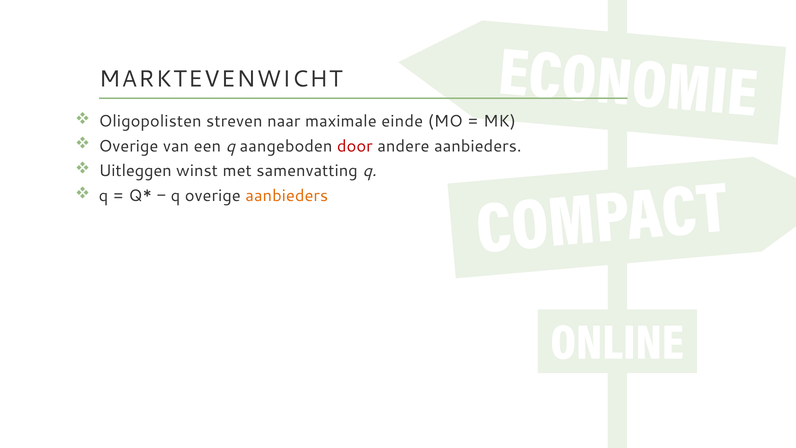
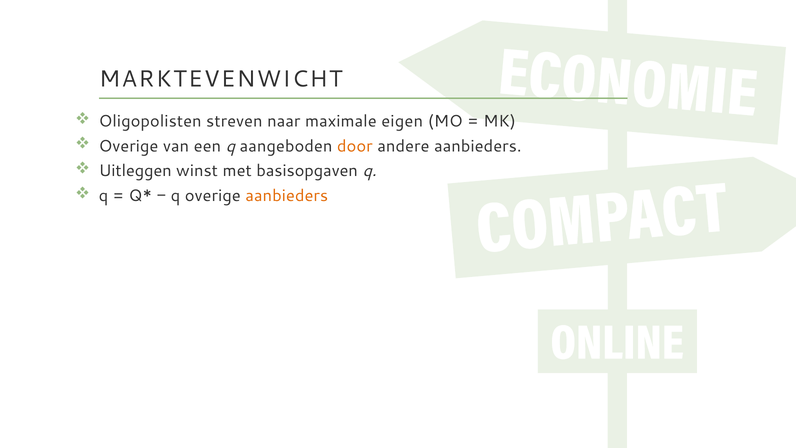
einde: einde -> eigen (402, 121)
door colour: red -> orange (355, 146)
samenvatting: samenvatting -> basisopgaven (307, 171)
